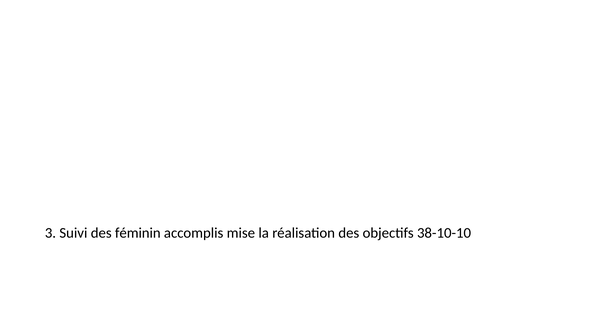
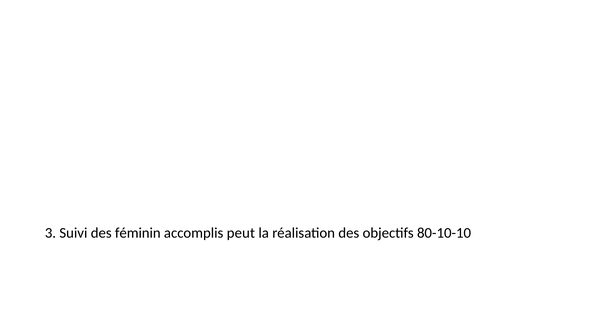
mise: mise -> peut (241, 233)
38-10-10: 38-10-10 -> 80-10-10 (444, 233)
